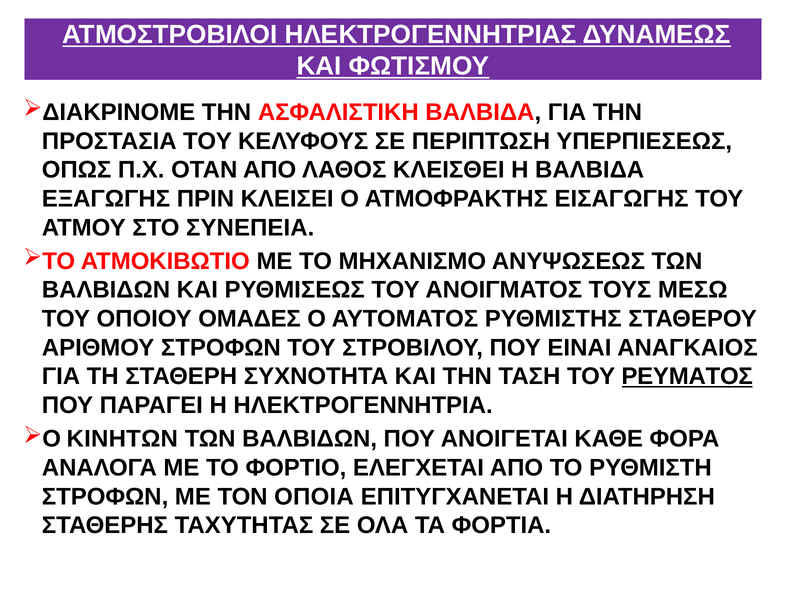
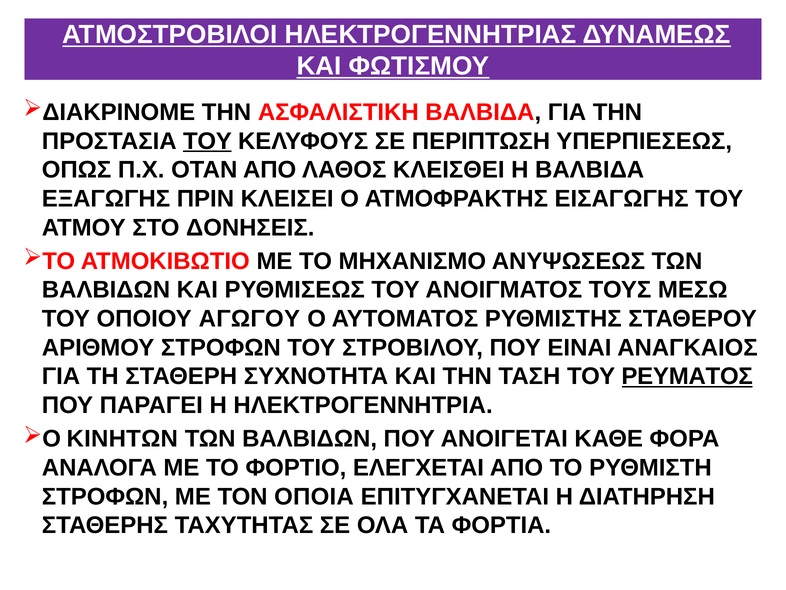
ΤΟΥ underline: none -> present (207, 141)
ΣΥΝΕΠΕΙΑ: ΣΥΝΕΠΕΙΑ -> ΔΟΝΗΣΕΙΣ (250, 227)
ΟΜΑΔΕΣ: ΟΜΑΔΕΣ -> ΑΓΩΓΟΥ (249, 319)
